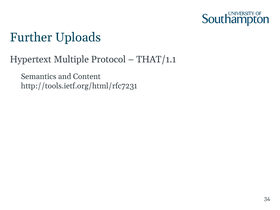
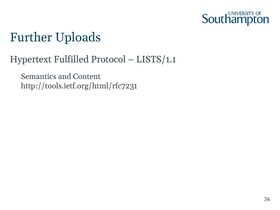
Multiple: Multiple -> Fulfilled (71, 59)
THAT/1.1: THAT/1.1 -> LISTS/1.1 (156, 59)
